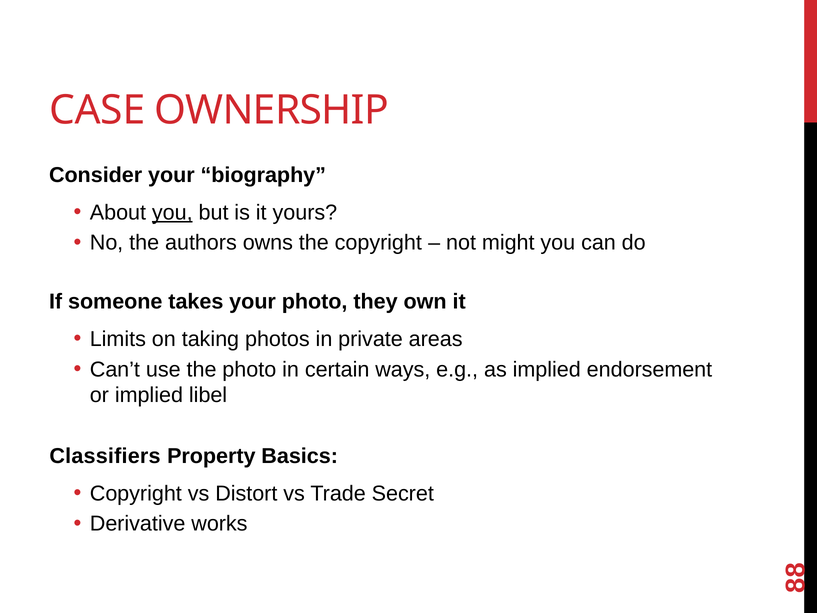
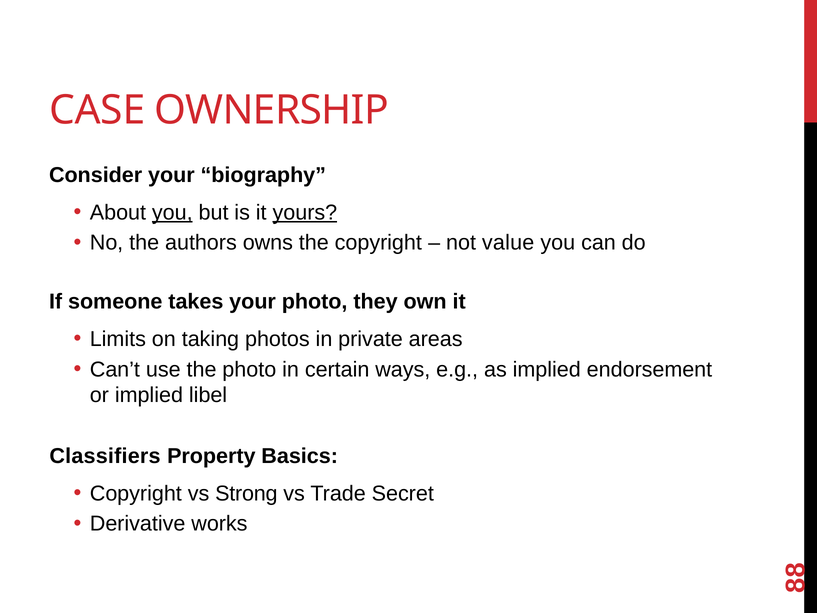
yours underline: none -> present (305, 212)
might: might -> value (508, 243)
Distort: Distort -> Strong (246, 493)
